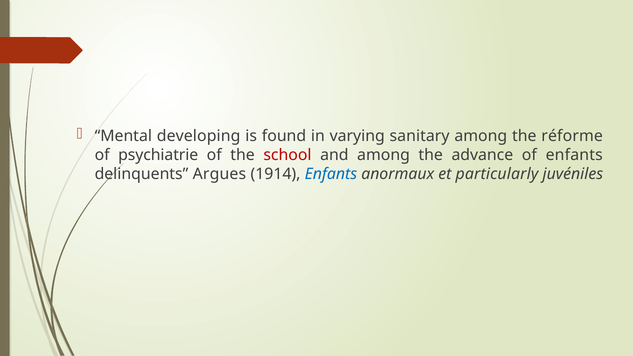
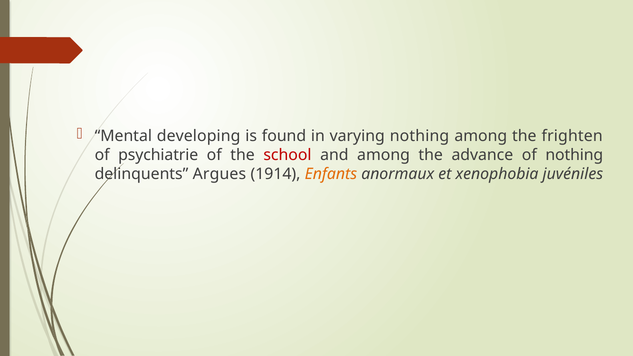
varying sanitary: sanitary -> nothing (420, 136)
réforme: réforme -> frighten (572, 136)
of enfants: enfants -> nothing (574, 155)
Enfants colour: blue -> orange (331, 174)
particularly: particularly -> xenophobia (497, 174)
